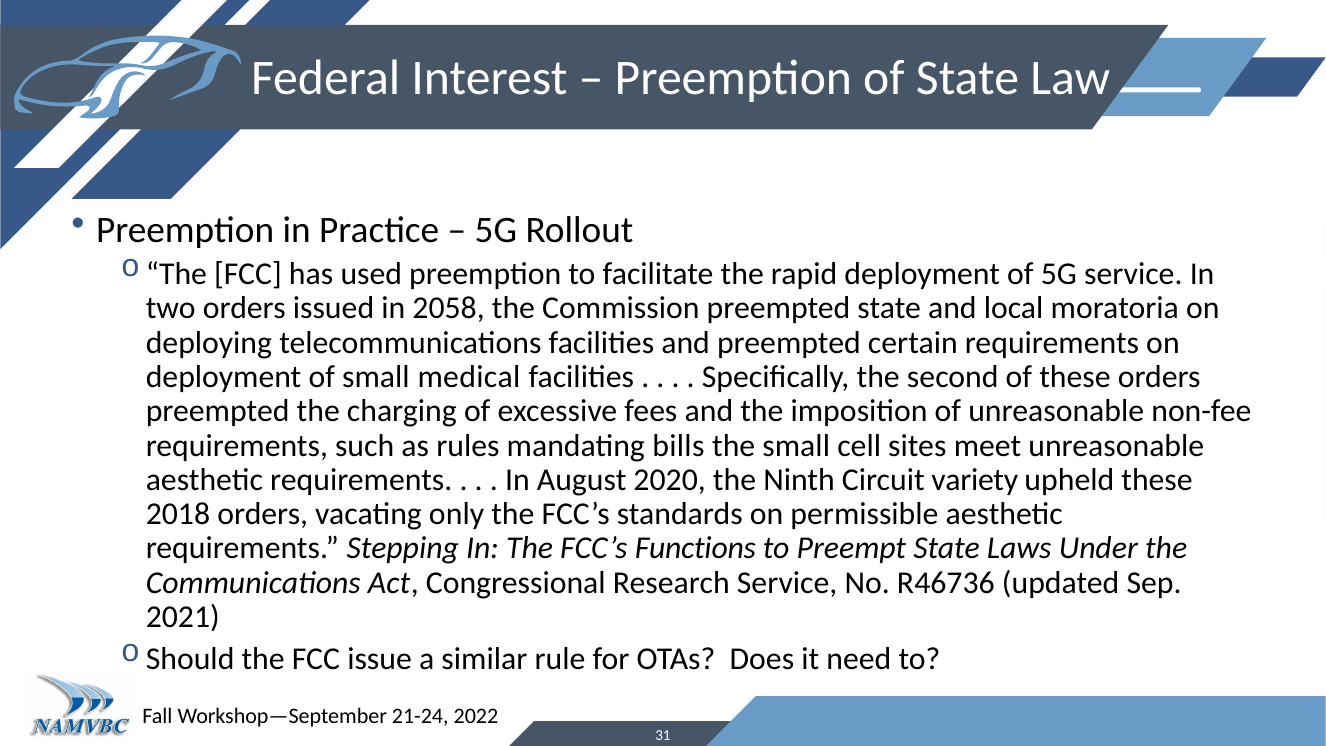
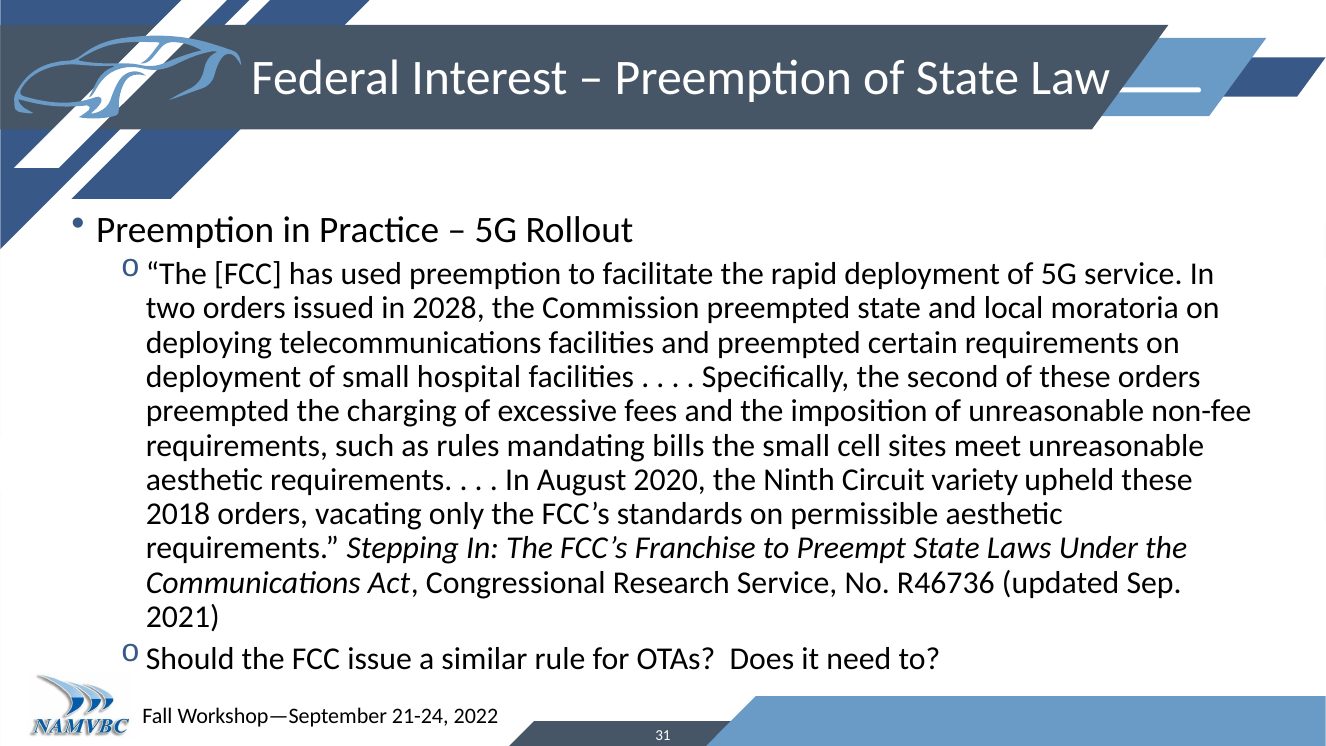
2058: 2058 -> 2028 (449, 308)
medical: medical -> hospital (469, 377)
Functions: Functions -> Franchise (695, 548)
